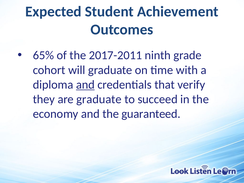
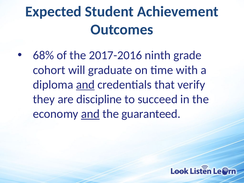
65%: 65% -> 68% (43, 55)
2017-2011: 2017-2011 -> 2017-2016 (115, 55)
are graduate: graduate -> discipline (99, 99)
and underline: none -> present (90, 114)
